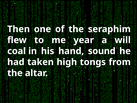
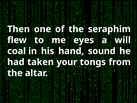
year: year -> eyes (84, 40)
high: high -> your (67, 62)
